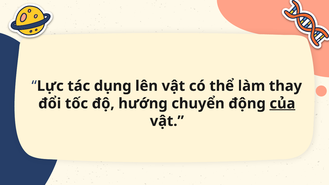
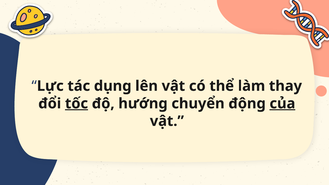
tốc underline: none -> present (76, 104)
